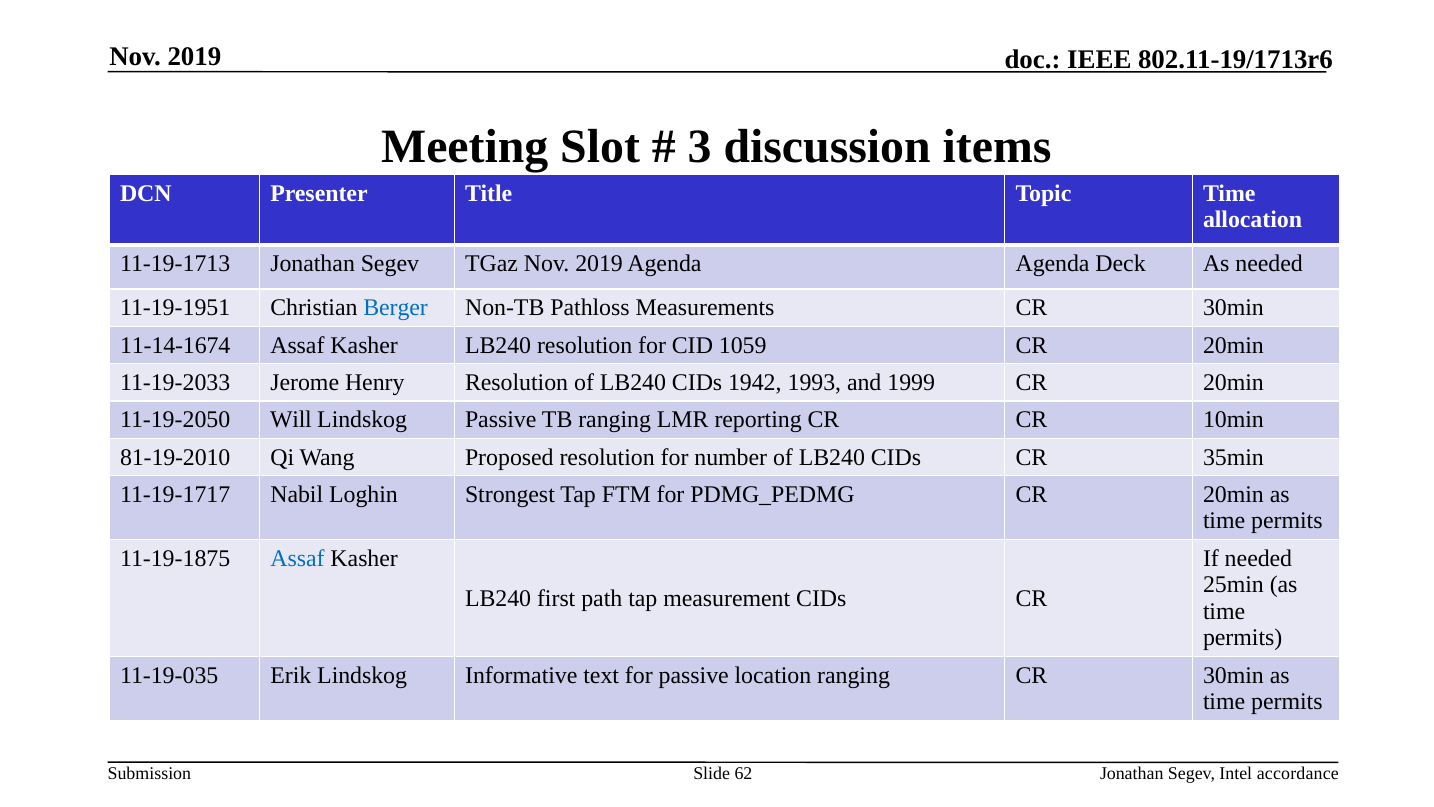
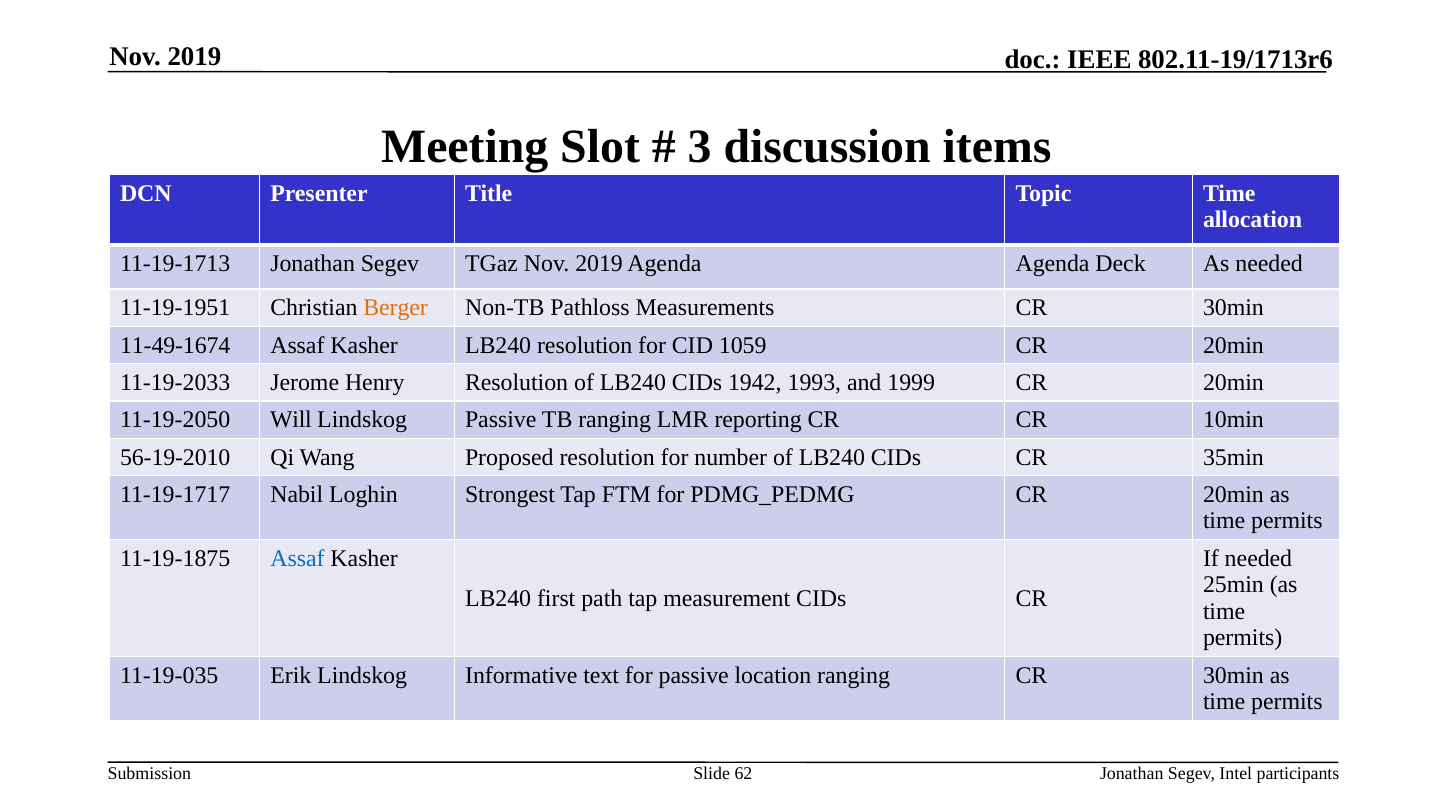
Berger colour: blue -> orange (396, 308)
11-14-1674: 11-14-1674 -> 11-49-1674 (175, 345)
81-19-2010: 81-19-2010 -> 56-19-2010 (175, 457)
accordance: accordance -> participants (1298, 774)
